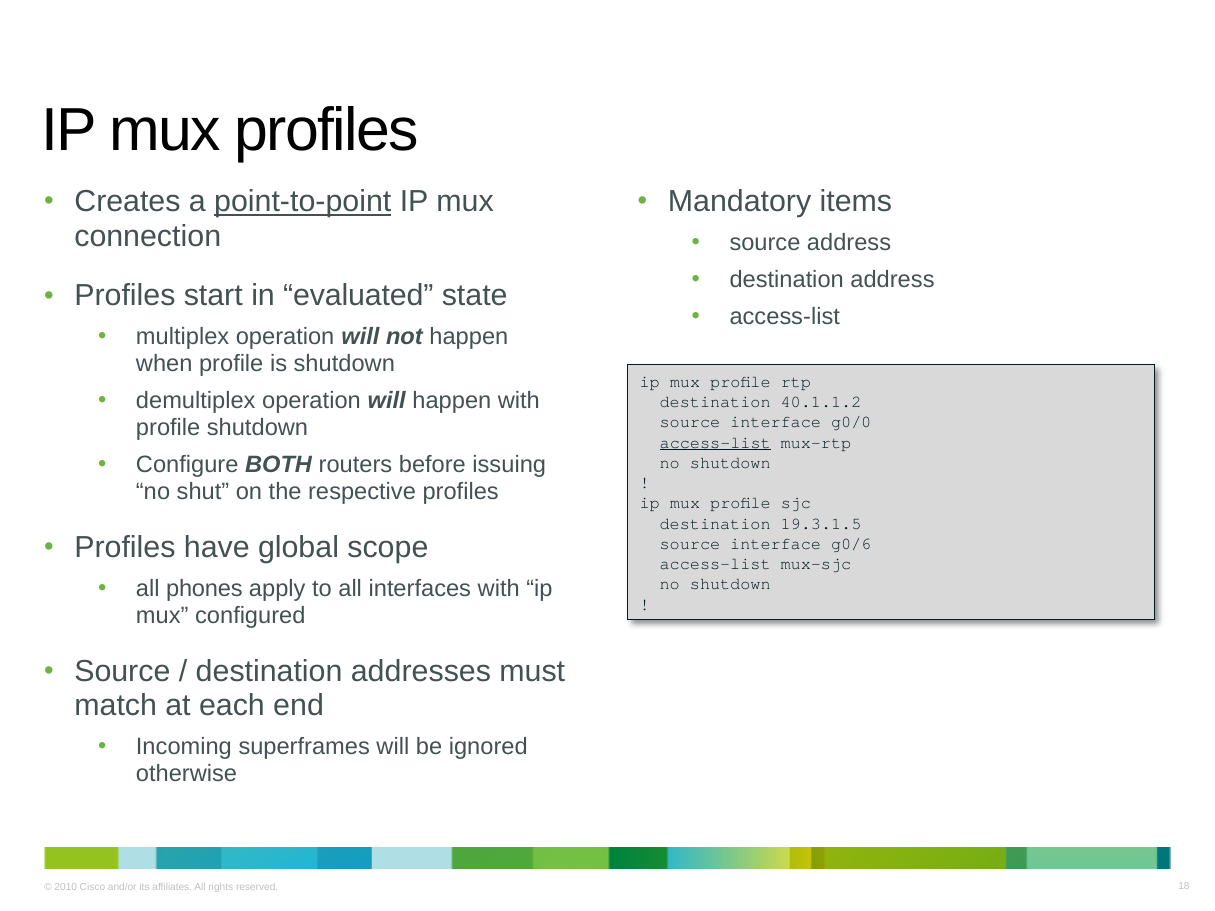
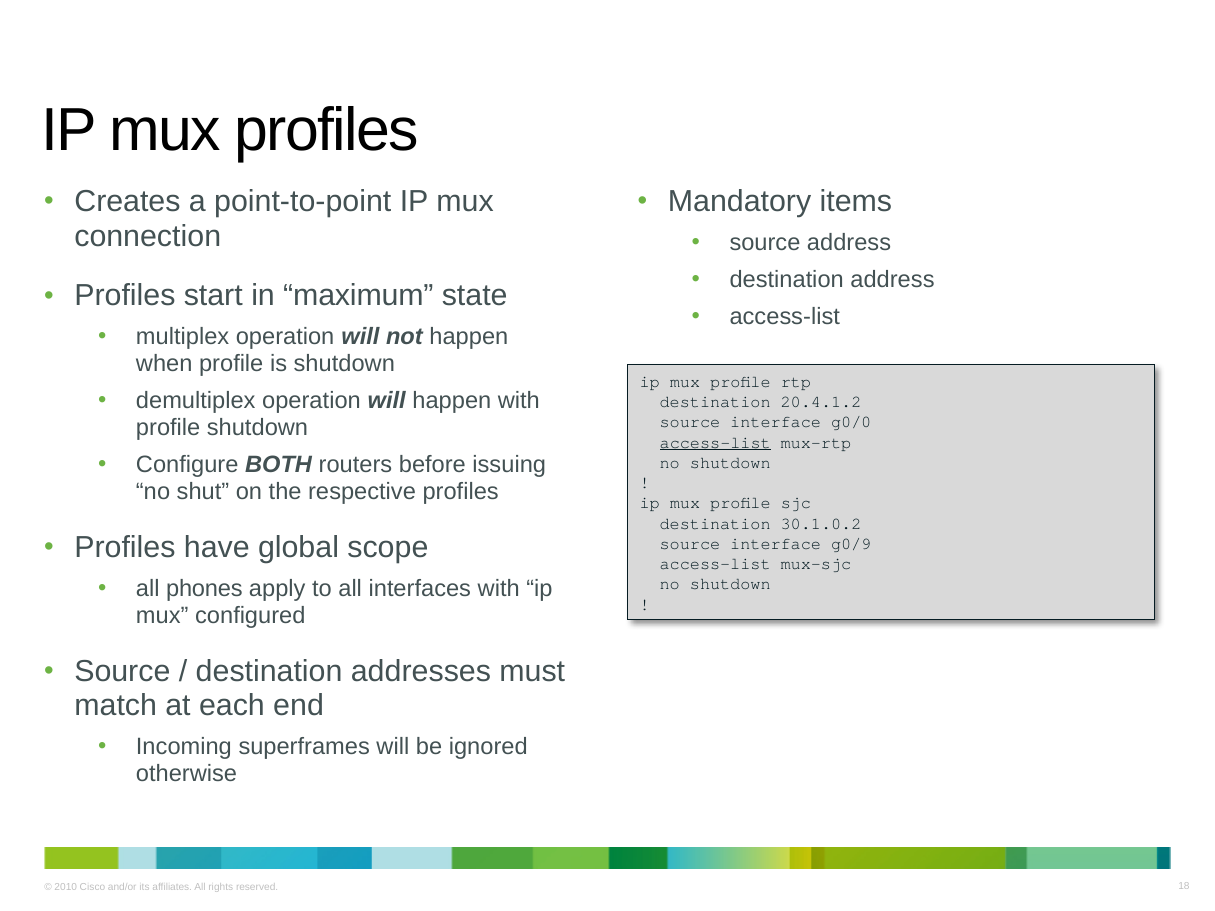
point-to-point underline: present -> none (303, 202)
evaluated: evaluated -> maximum (358, 296)
40.1.1.2: 40.1.1.2 -> 20.4.1.2 (821, 402)
19.3.1.5: 19.3.1.5 -> 30.1.0.2 (821, 524)
g0/6: g0/6 -> g0/9 (851, 544)
